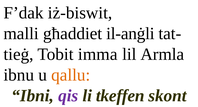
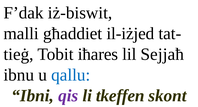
il-anġli: il-anġli -> il-iżjed (130, 33)
imma: imma -> iħares (98, 54)
Armla: Armla -> Sejjaħ (162, 54)
qallu colour: orange -> blue (71, 75)
